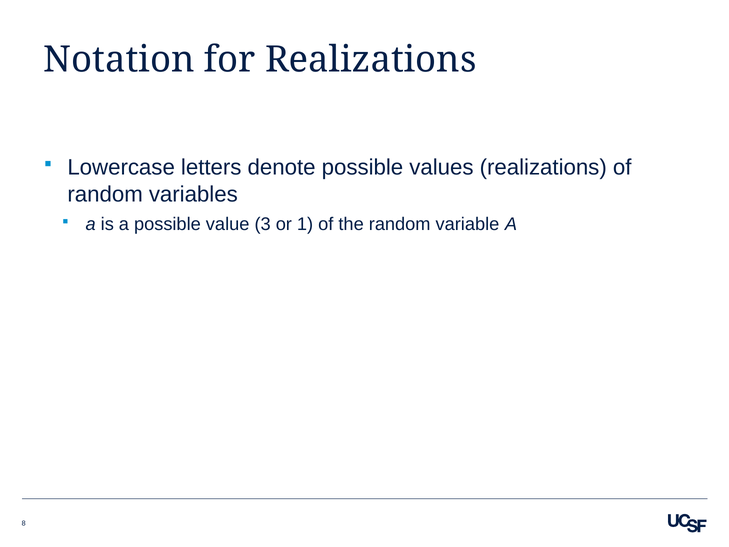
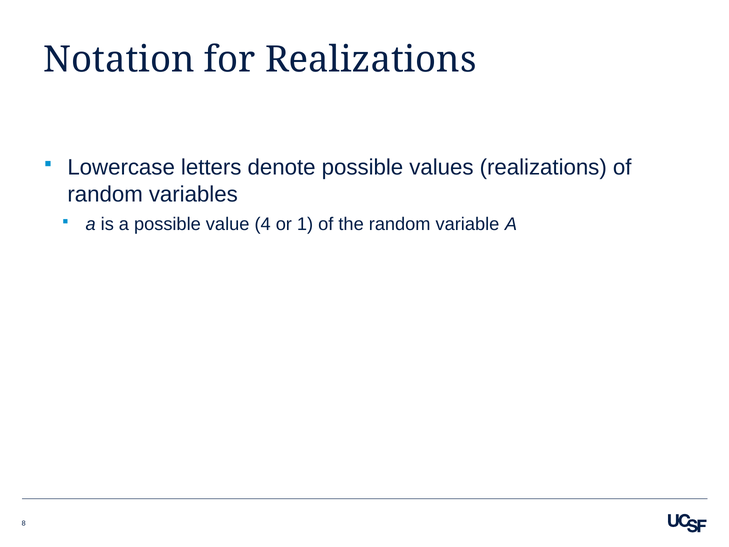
3: 3 -> 4 (263, 224)
